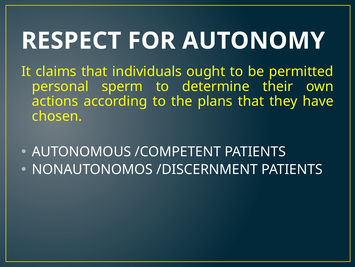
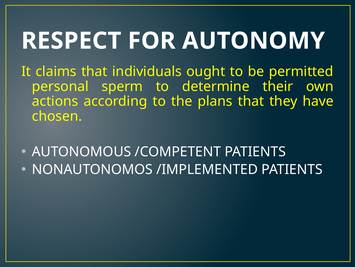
/DISCERNMENT: /DISCERNMENT -> /IMPLEMENTED (207, 169)
